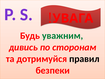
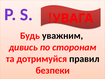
уважним colour: green -> black (63, 36)
